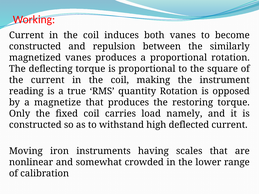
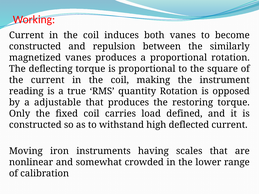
magnetize: magnetize -> adjustable (58, 103)
namely: namely -> defined (184, 114)
